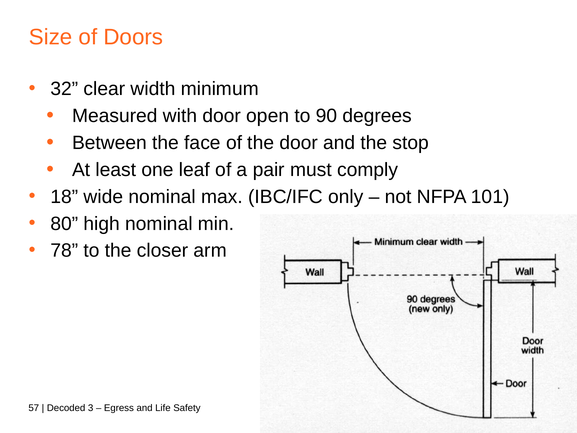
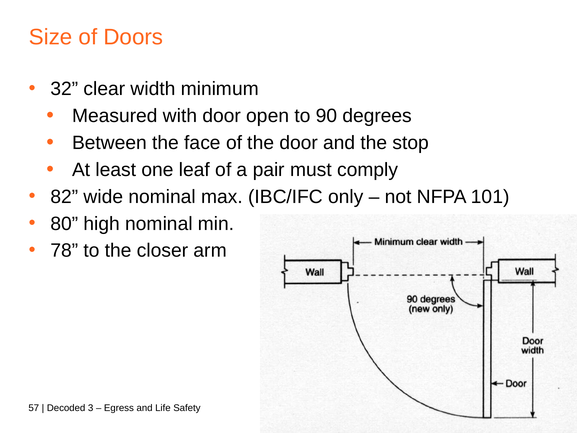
18: 18 -> 82 (64, 197)
